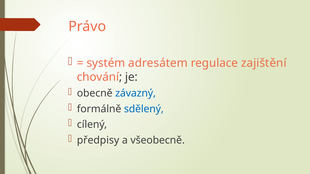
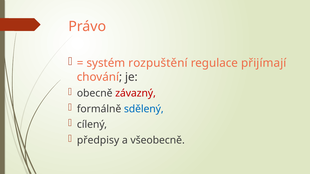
adresátem: adresátem -> rozpuštění (158, 63)
zajištění: zajištění -> přijímají (264, 63)
závazný colour: blue -> red (136, 93)
